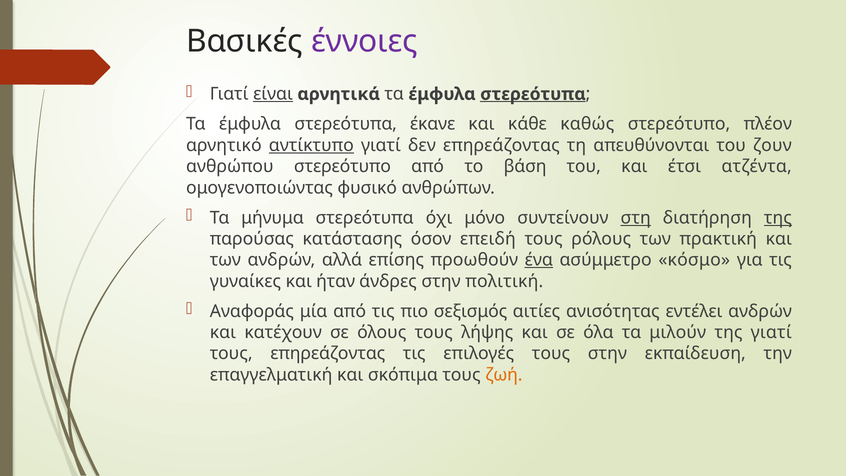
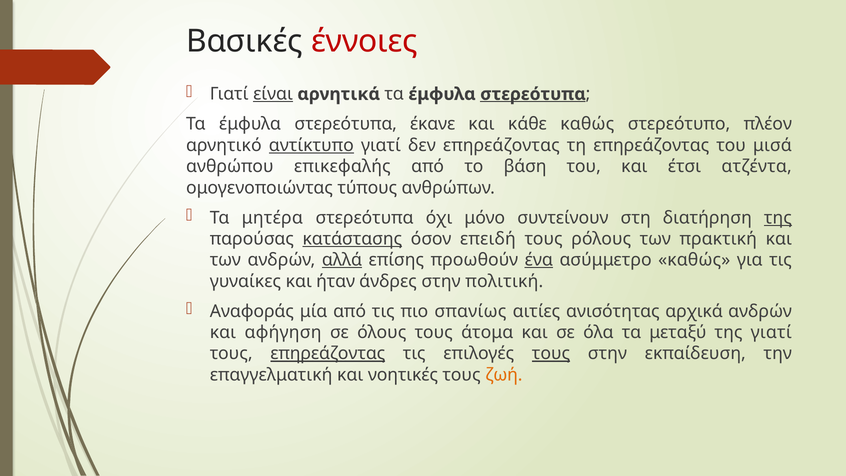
έννοιες colour: purple -> red (364, 41)
τη απευθύνονται: απευθύνονται -> επηρεάζοντας (651, 145)
ζουν: ζουν -> μισά (772, 145)
ανθρώπου στερεότυπο: στερεότυπο -> επικεφαλής (342, 166)
φυσικό: φυσικό -> τύπους (367, 188)
μήνυμα: μήνυμα -> μητέρα (272, 218)
στη underline: present -> none (636, 218)
κατάστασης underline: none -> present (352, 239)
αλλά underline: none -> present (342, 260)
ασύμμετρο κόσμο: κόσμο -> καθώς (694, 260)
σεξισμός: σεξισμός -> σπανίως (470, 311)
εντέλει: εντέλει -> αρχικά (694, 311)
κατέχουν: κατέχουν -> αφήγηση (283, 332)
λήψης: λήψης -> άτομα (487, 332)
μιλούν: μιλούν -> μεταξύ (678, 332)
επηρεάζοντας underline: none -> present (328, 354)
τους underline: none -> present (551, 354)
σκόπιμα: σκόπιμα -> νοητικές (403, 375)
